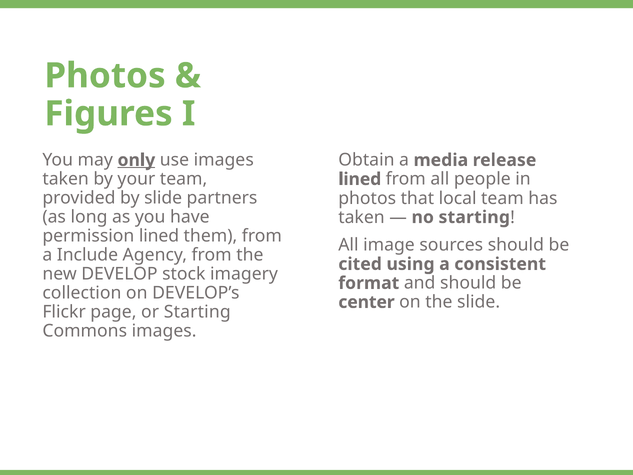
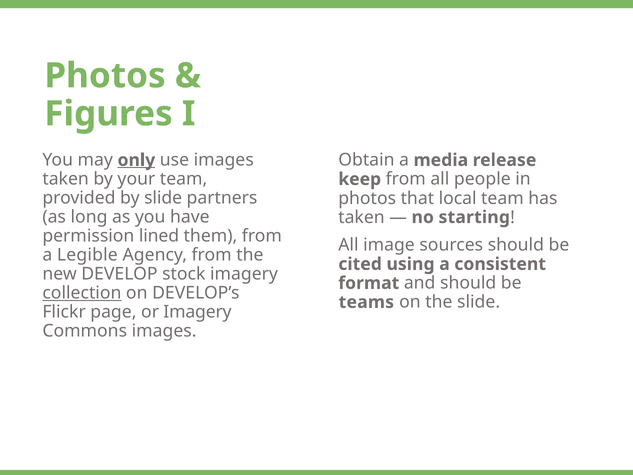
lined: lined -> keep (360, 179)
Include: Include -> Legible (87, 255)
collection underline: none -> present (82, 293)
center: center -> teams (366, 302)
or Starting: Starting -> Imagery (197, 312)
